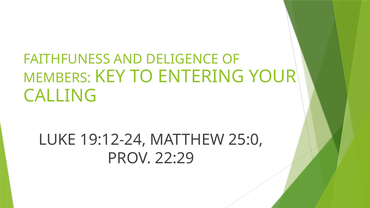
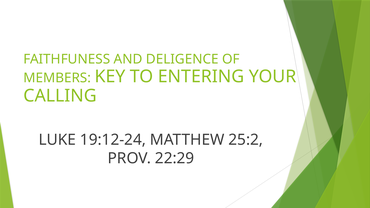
25:0: 25:0 -> 25:2 (246, 140)
